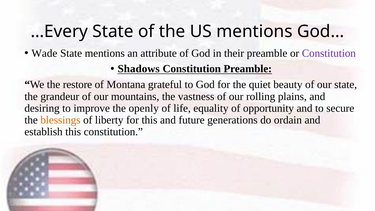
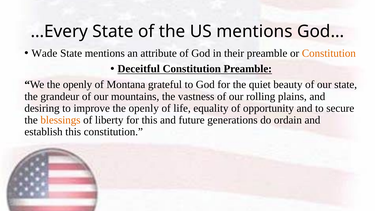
Constitution colour: purple -> orange (329, 53)
Shadows: Shadows -> Deceitful (139, 69)
We the restore: restore -> openly (78, 85)
